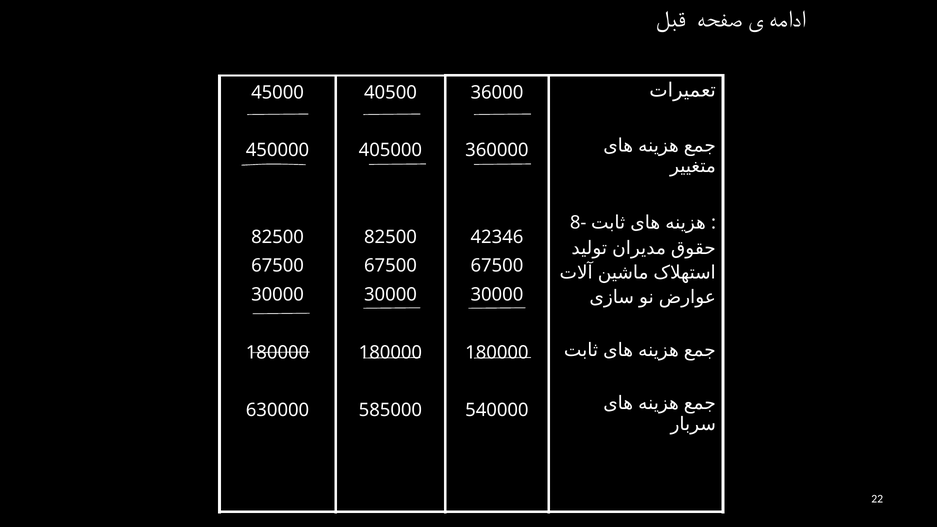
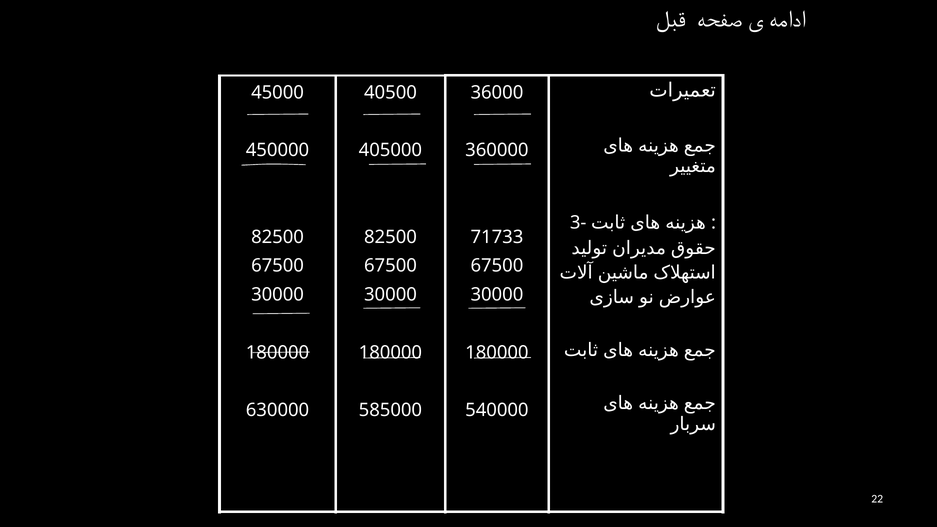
8-: 8- -> 3- (578, 222)
42346: 42346 -> 71733 (497, 237)
